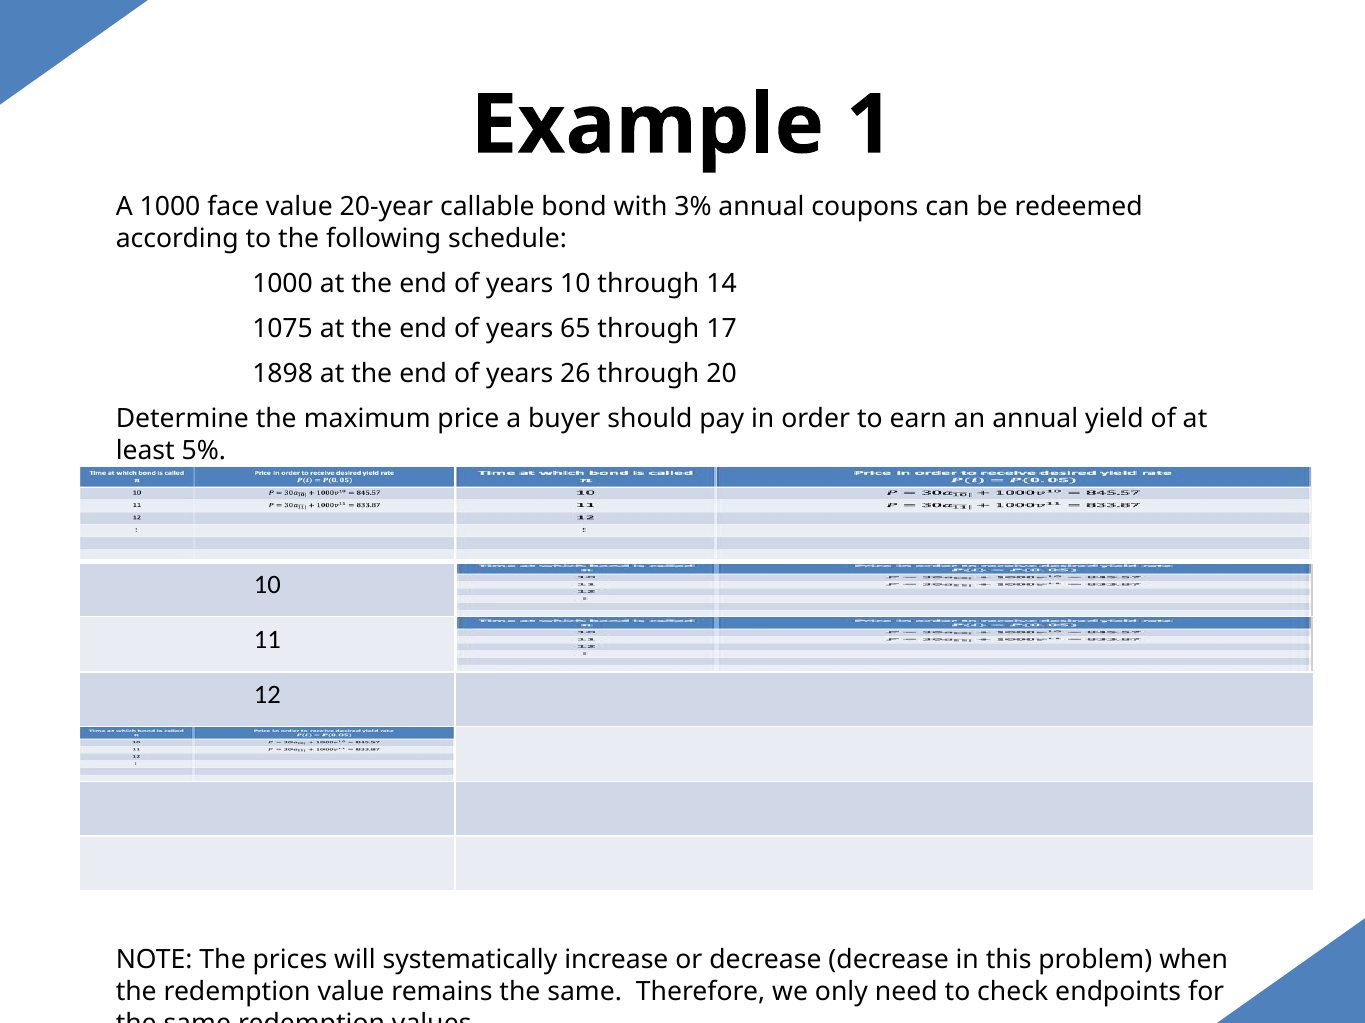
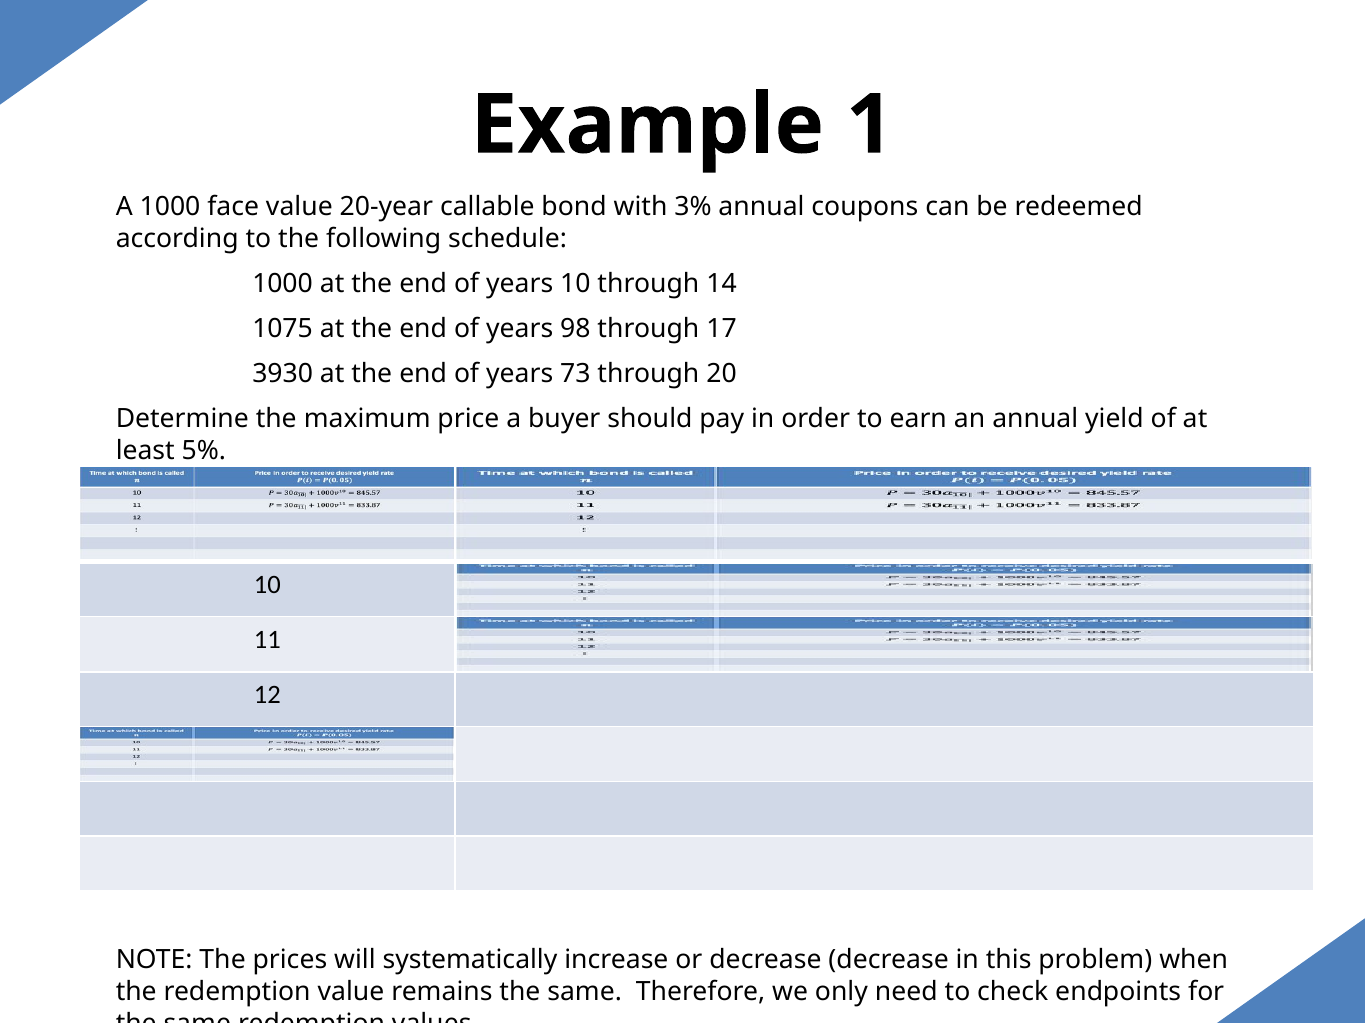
65: 65 -> 98 (575, 329)
1898: 1898 -> 3930 (283, 374)
26: 26 -> 73 (575, 374)
